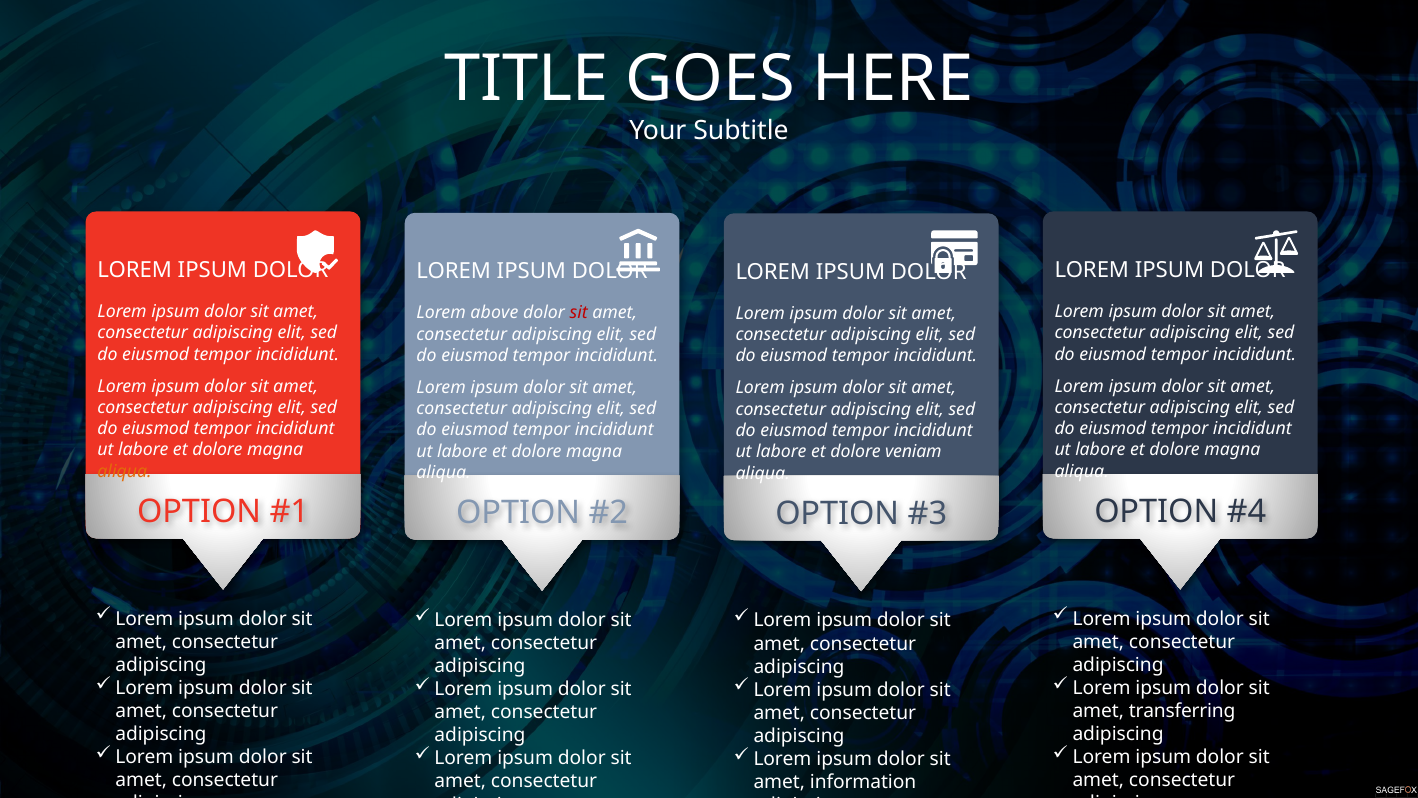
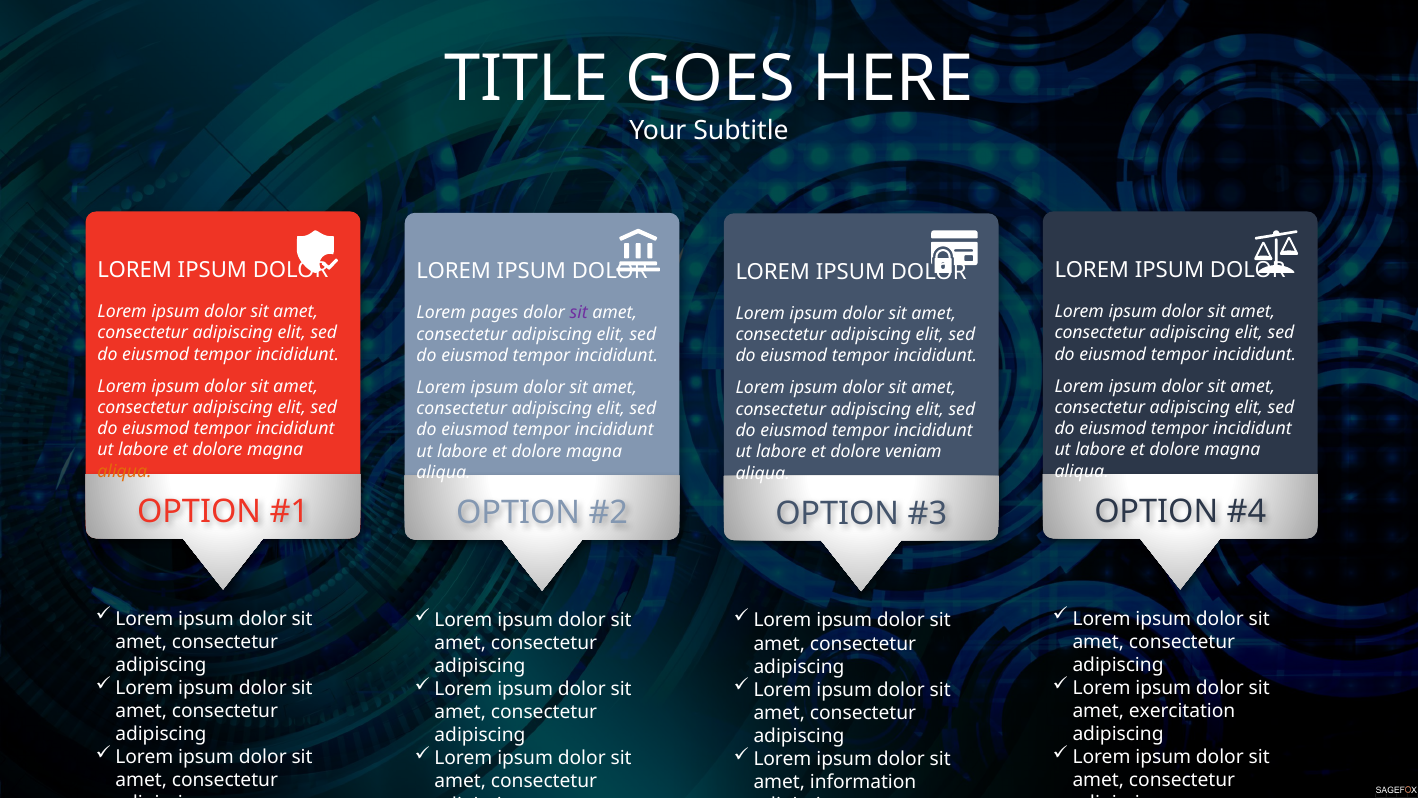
above: above -> pages (494, 313)
sit colour: red -> purple (579, 313)
transferring: transferring -> exercitation (1182, 711)
